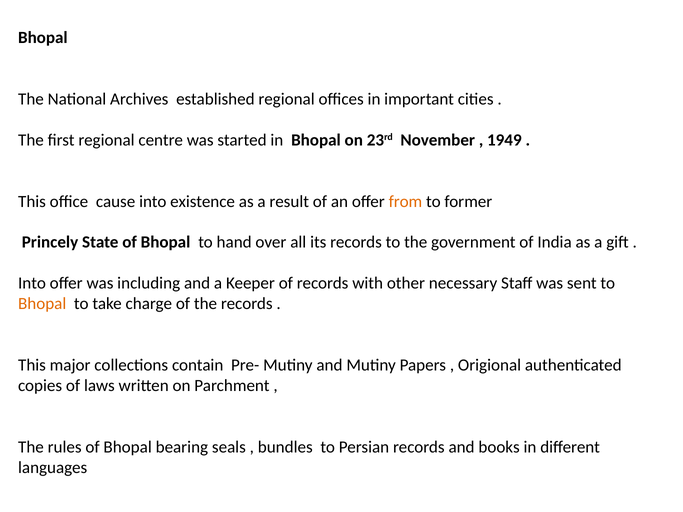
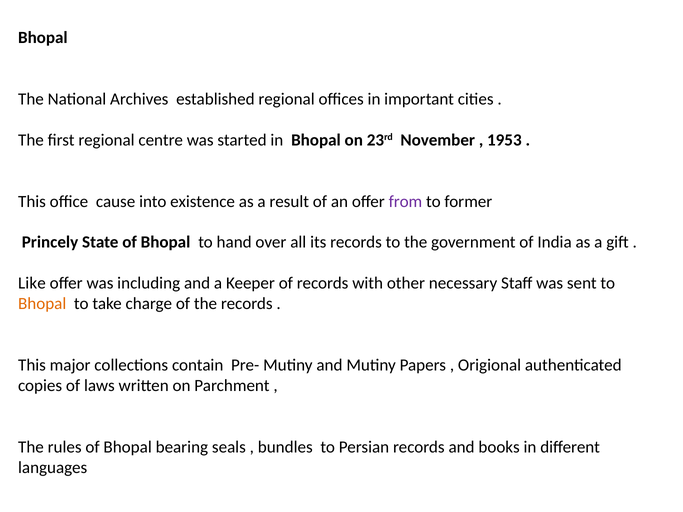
1949: 1949 -> 1953 (504, 140)
from colour: orange -> purple (405, 201)
Into: Into -> Like (32, 283)
